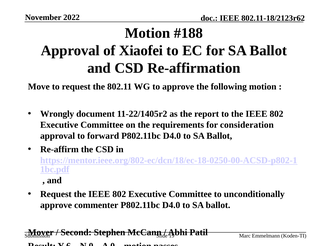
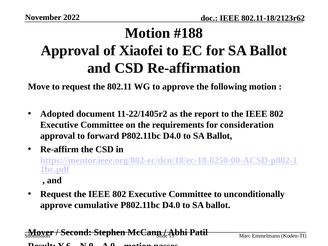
Wrongly: Wrongly -> Adopted (57, 114)
commenter: commenter -> cumulative (96, 205)
